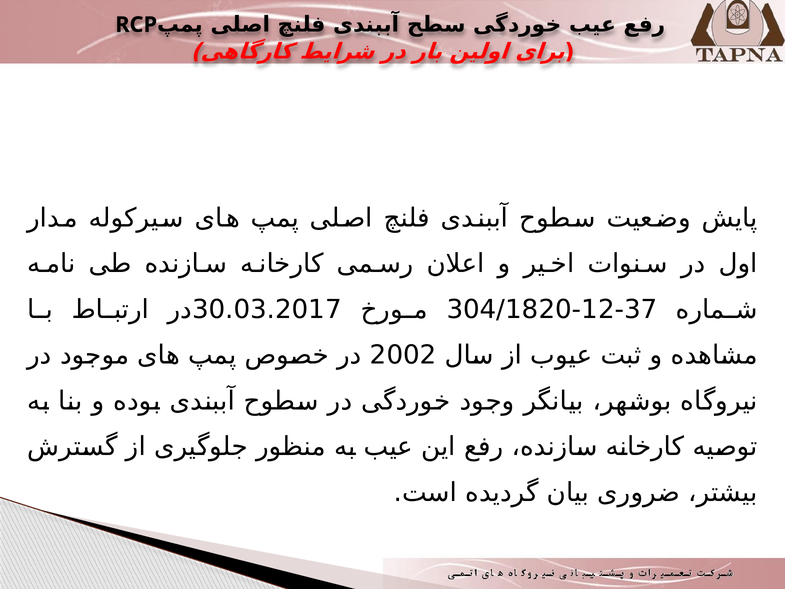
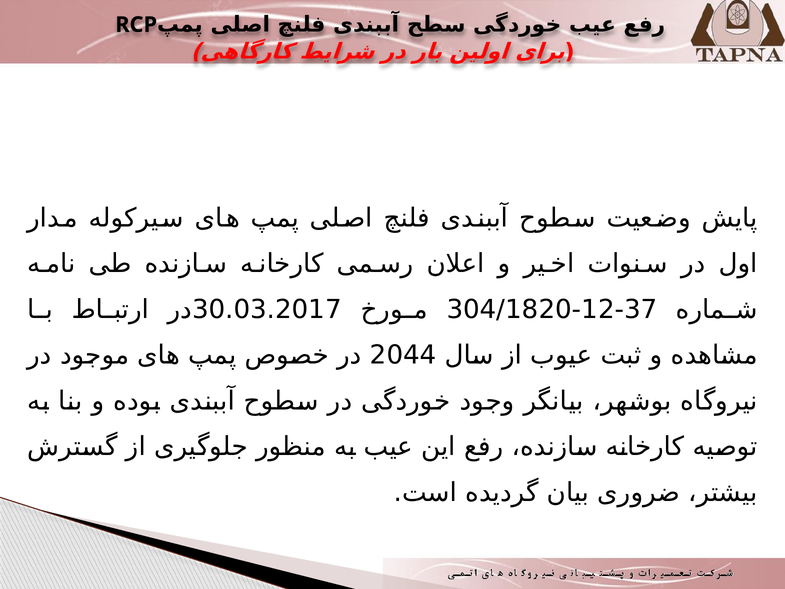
2002: 2002 -> 2044 (403, 355)
